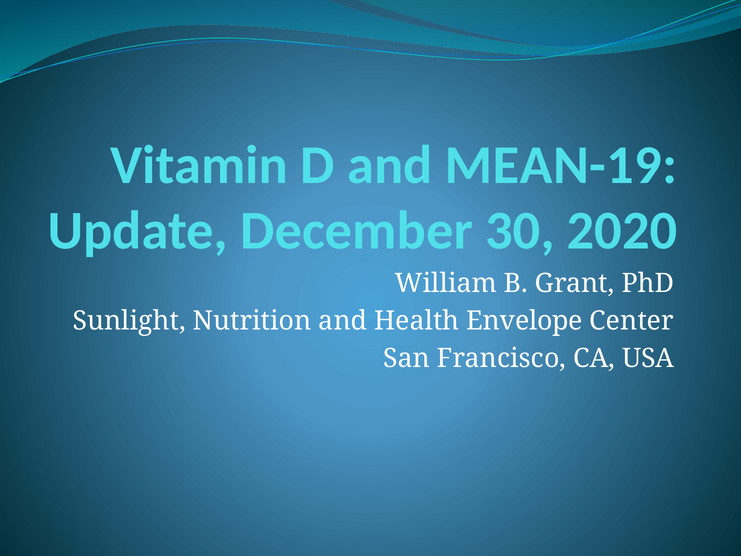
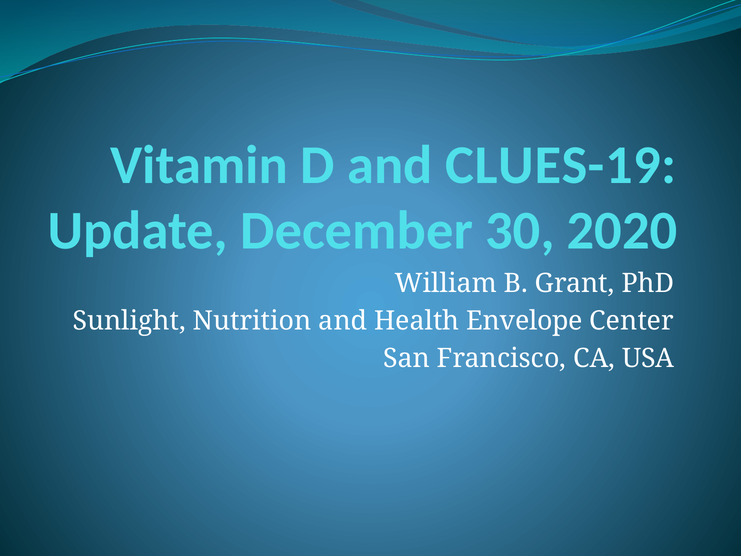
MEAN-19: MEAN-19 -> CLUES-19 (561, 165)
